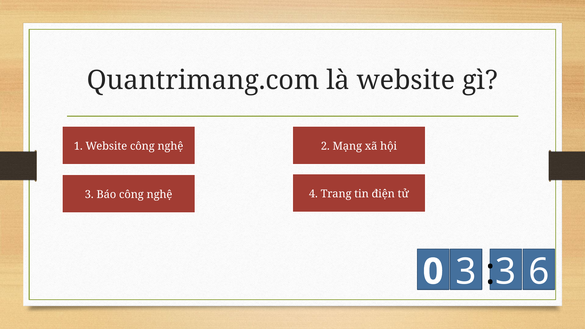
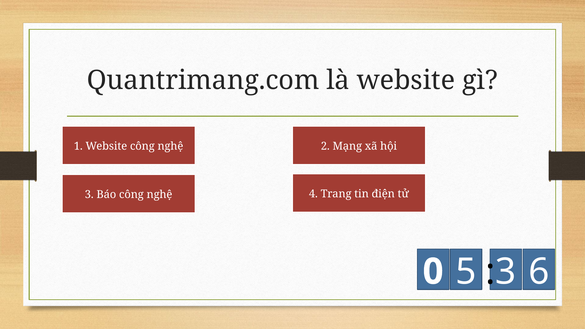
0 3: 3 -> 5 (466, 272)
